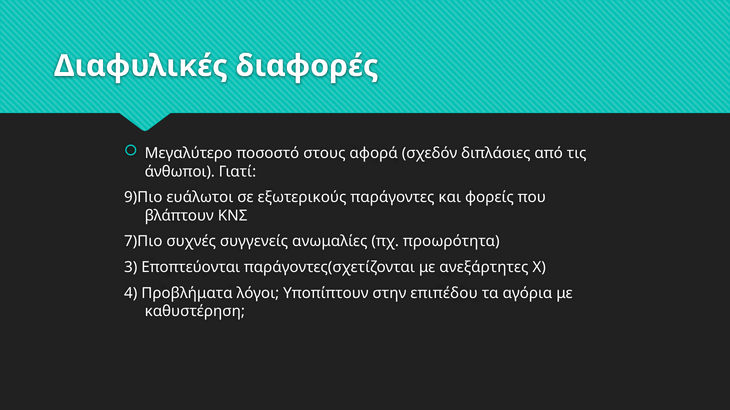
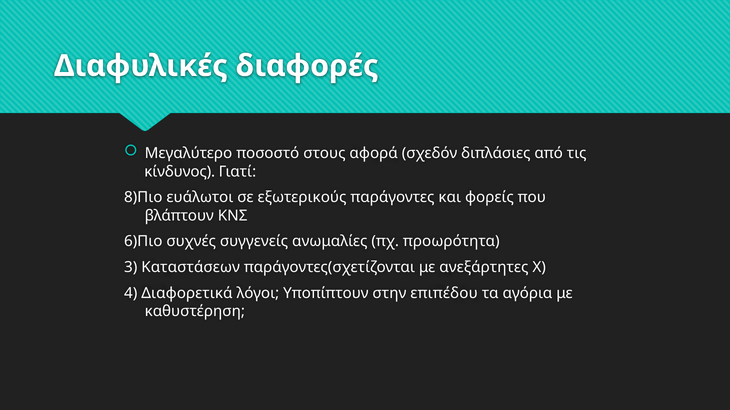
άνθωποι: άνθωποι -> κίνδυνος (180, 172)
9)Πιο: 9)Πιο -> 8)Πιο (143, 198)
7)Πιο: 7)Πιο -> 6)Πιο (143, 242)
Εποπτεύονται: Εποπτεύονται -> Καταστάσεων (191, 268)
Προβλήματα: Προβλήματα -> Διαφορετικά (187, 293)
